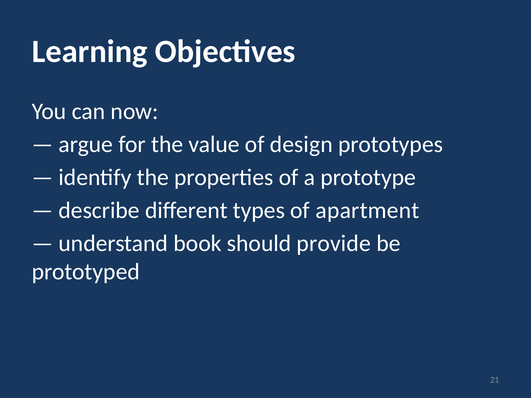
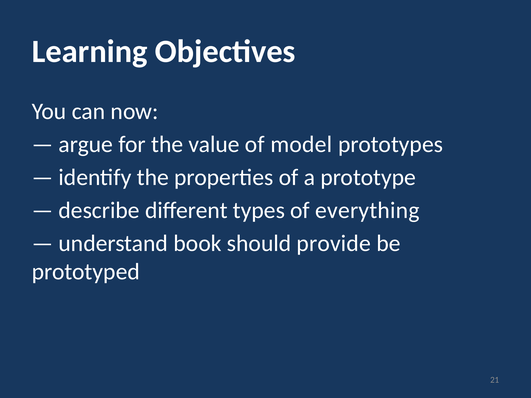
design: design -> model (301, 144)
apartment: apartment -> everything (367, 211)
